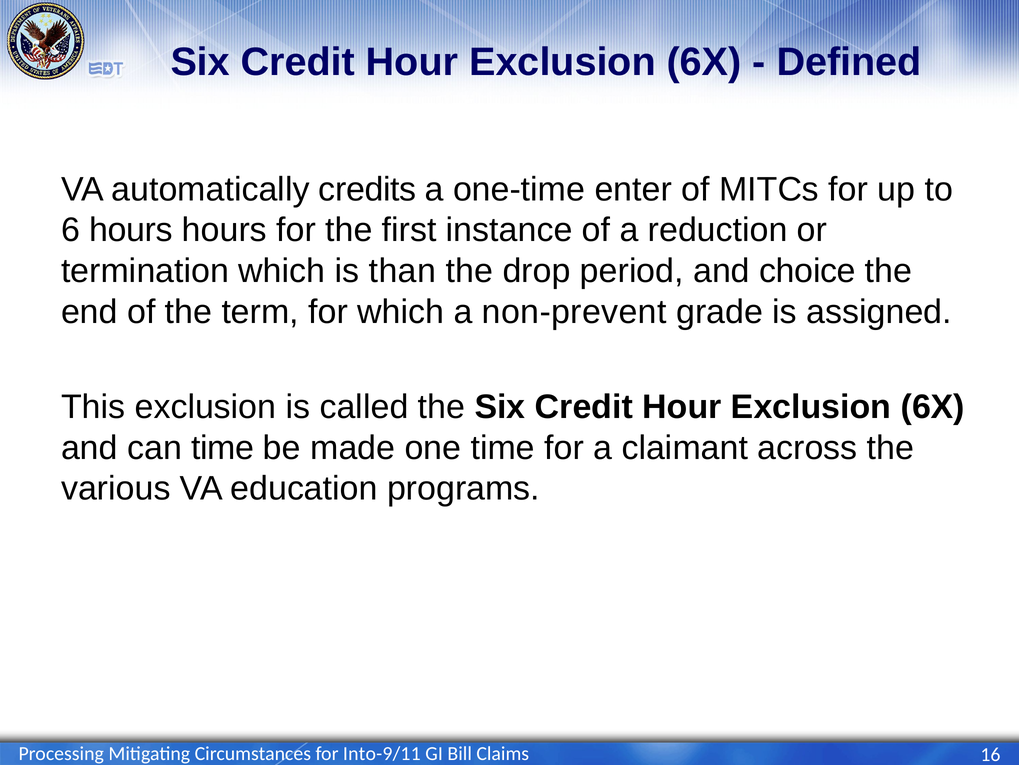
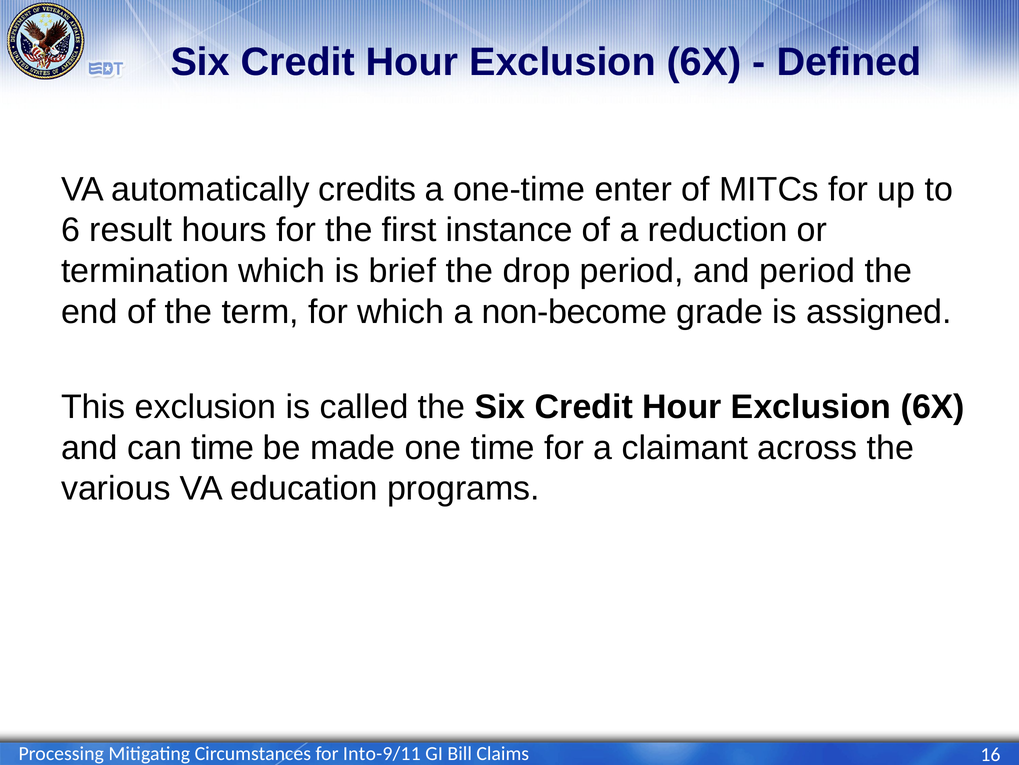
6 hours: hours -> result (131, 230)
than: than -> brief (402, 271)
and choice: choice -> period (807, 271)
non-prevent: non-prevent -> non-become (574, 311)
